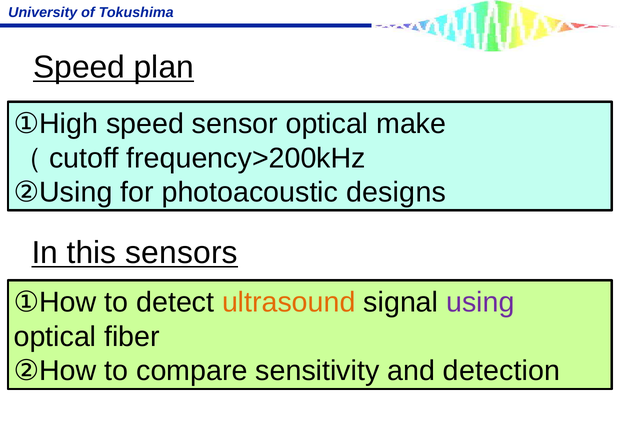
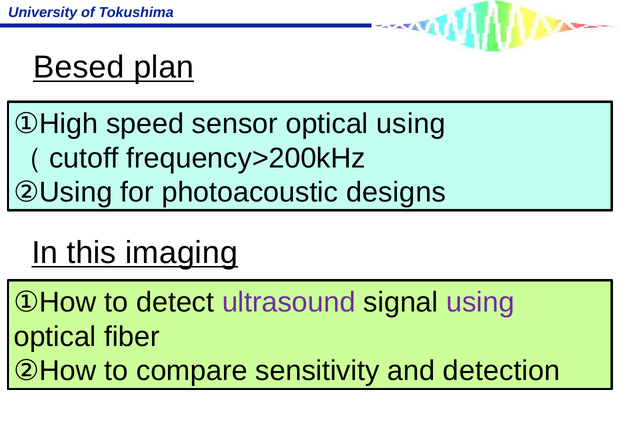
Speed: Speed -> Besed (79, 67)
optical make: make -> using (411, 124)
sensors: sensors -> imaging (181, 253)
ultrasound colour: orange -> purple (289, 303)
